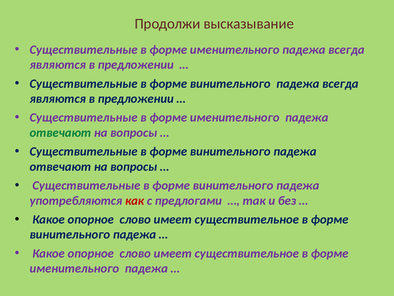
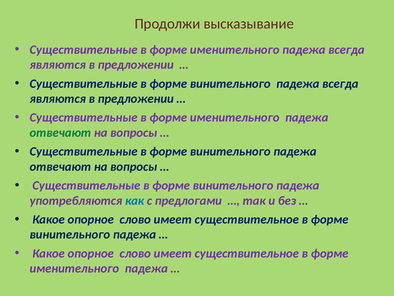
как colour: red -> blue (135, 200)
